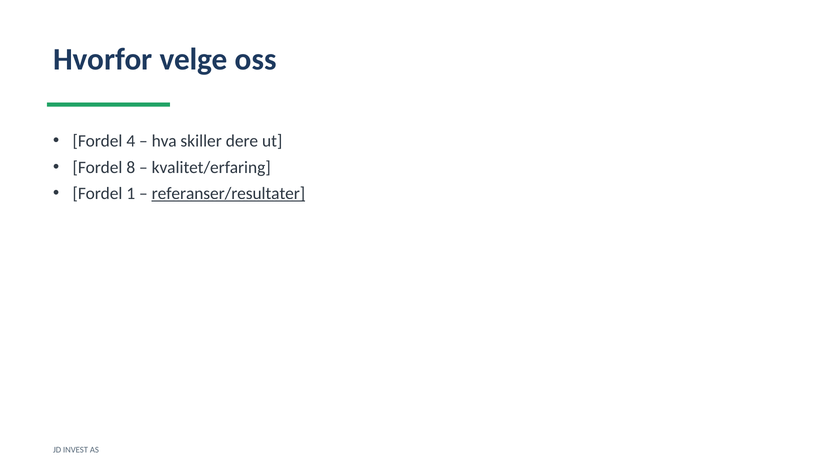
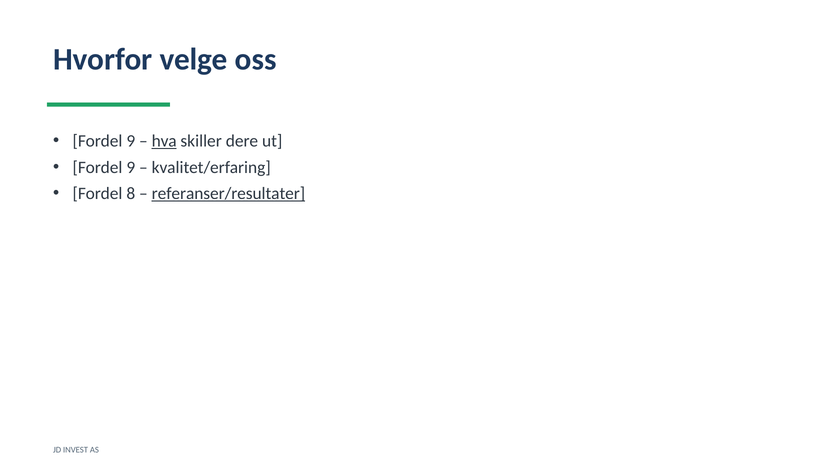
4: 4 -> 9 (131, 141)
hva underline: none -> present (164, 141)
8: 8 -> 9 (131, 167)
1: 1 -> 8 (131, 193)
